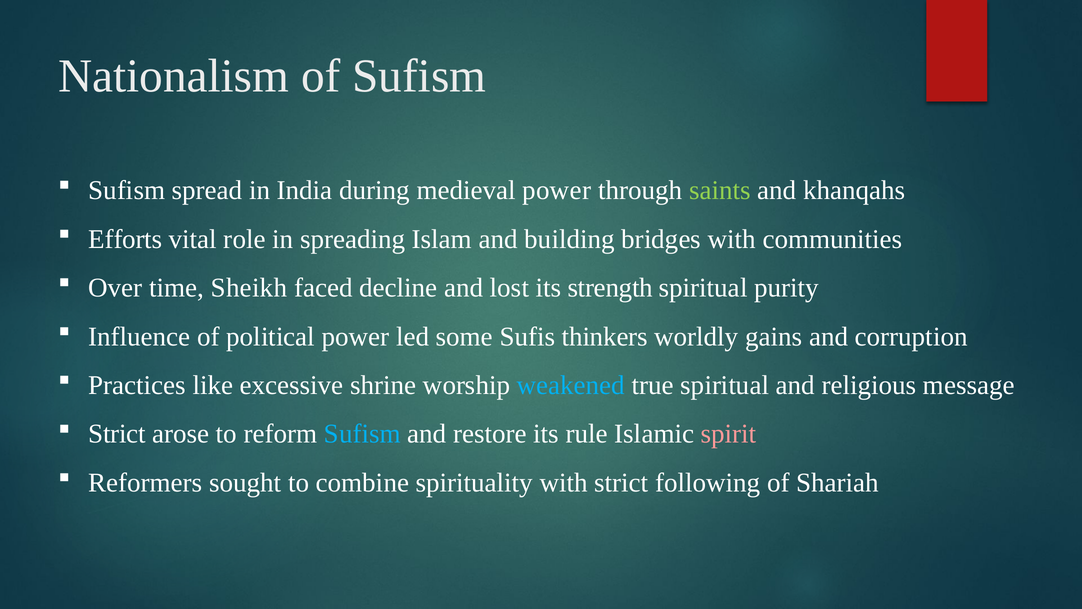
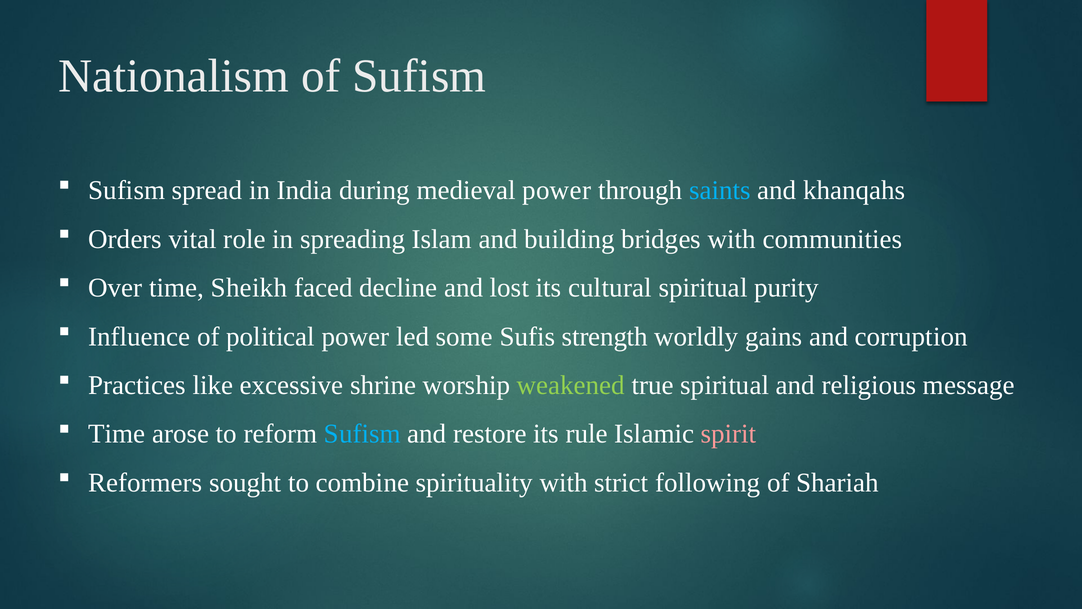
saints colour: light green -> light blue (720, 190)
Efforts: Efforts -> Orders (125, 239)
strength: strength -> cultural (610, 288)
thinkers: thinkers -> strength (605, 336)
weakened colour: light blue -> light green (571, 385)
Strict: Strict -> Time (117, 434)
